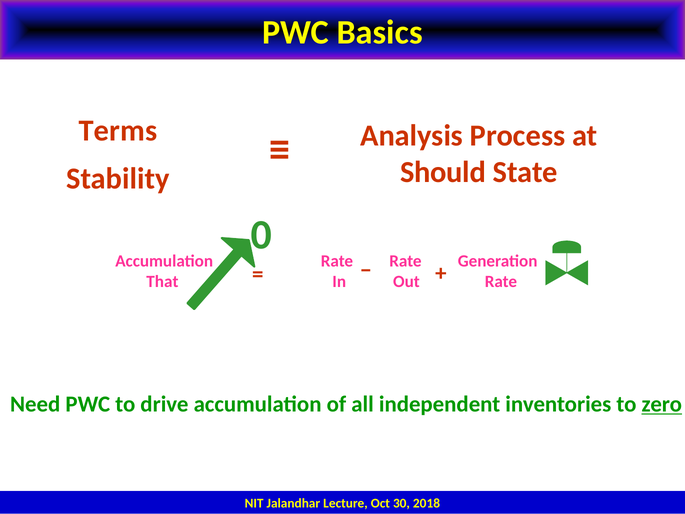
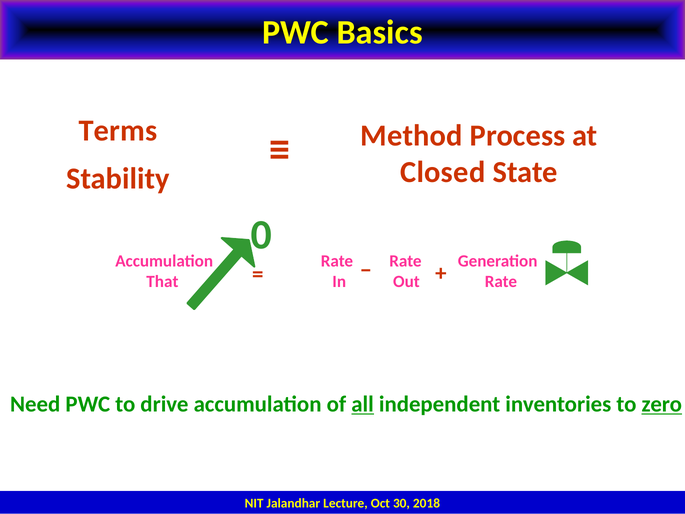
Analysis: Analysis -> Method (412, 136)
Should: Should -> Closed (443, 172)
all underline: none -> present (363, 404)
